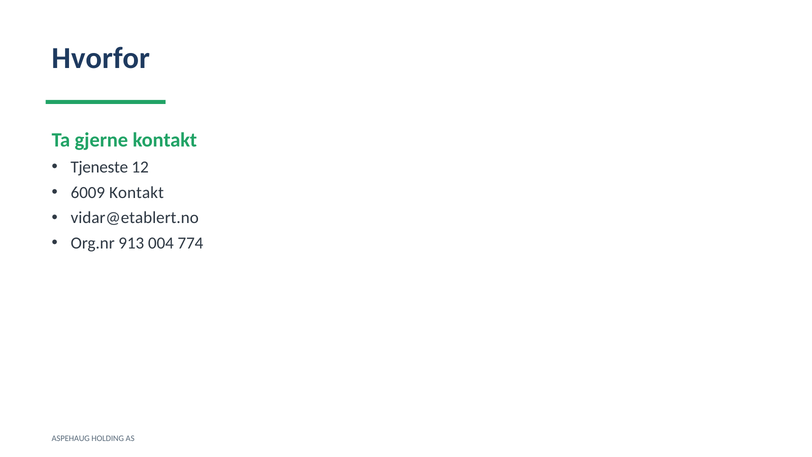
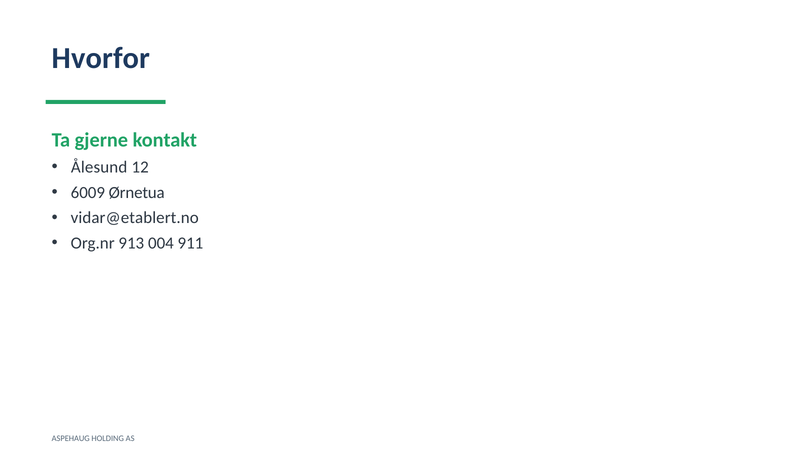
Tjeneste: Tjeneste -> Ålesund (99, 167)
6009 Kontakt: Kontakt -> Ørnetua (137, 192)
774: 774 -> 911 (190, 243)
